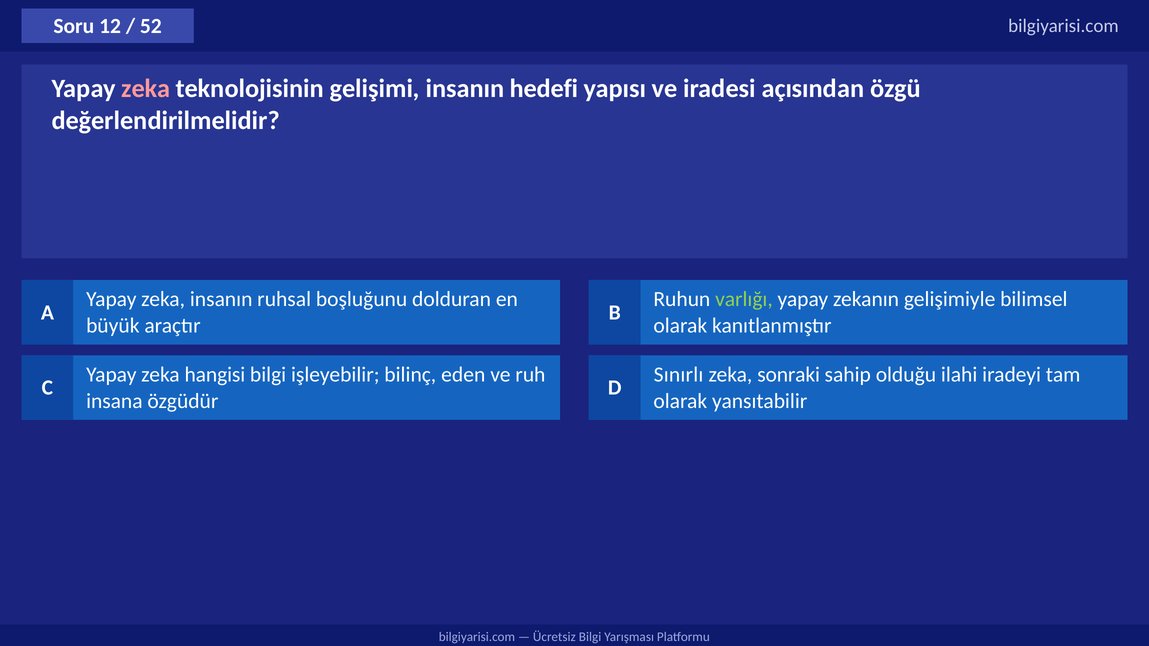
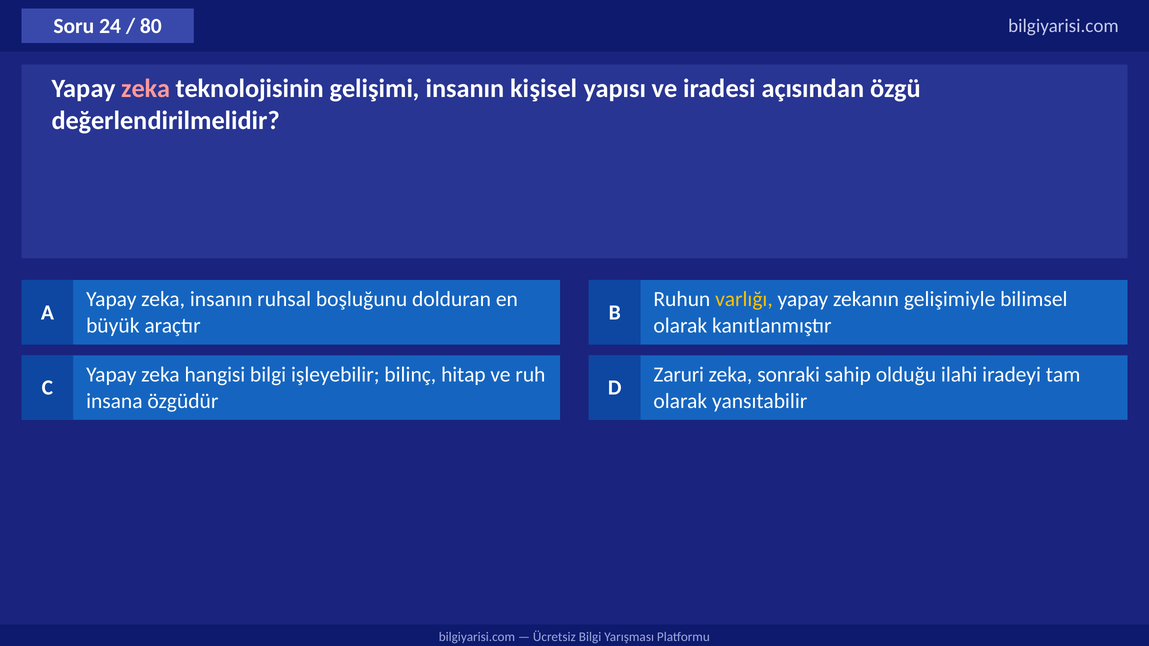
12: 12 -> 24 (110, 26)
52: 52 -> 80 (151, 26)
hedefi: hedefi -> kişisel (544, 88)
varlığı colour: light green -> yellow (744, 300)
eden: eden -> hitap (463, 375)
Sınırlı: Sınırlı -> Zaruri (679, 375)
